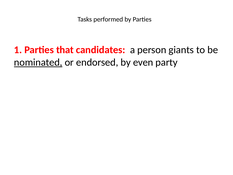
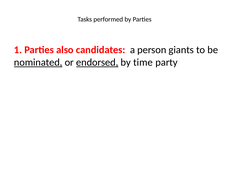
that: that -> also (65, 50)
endorsed underline: none -> present (97, 62)
even: even -> time (143, 62)
